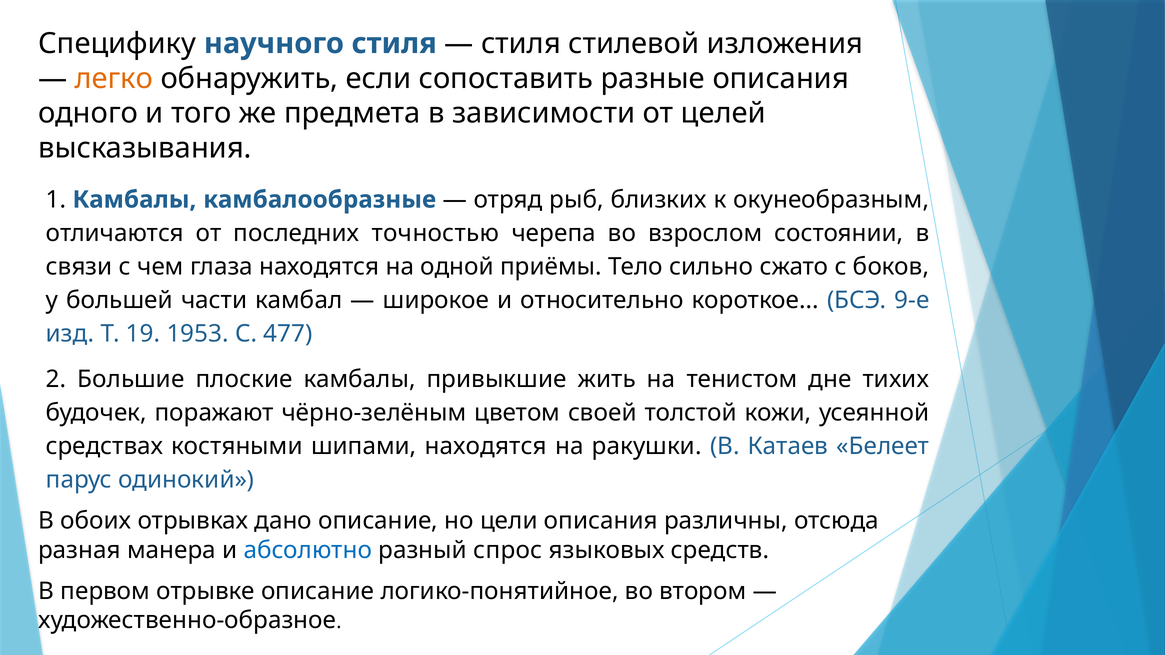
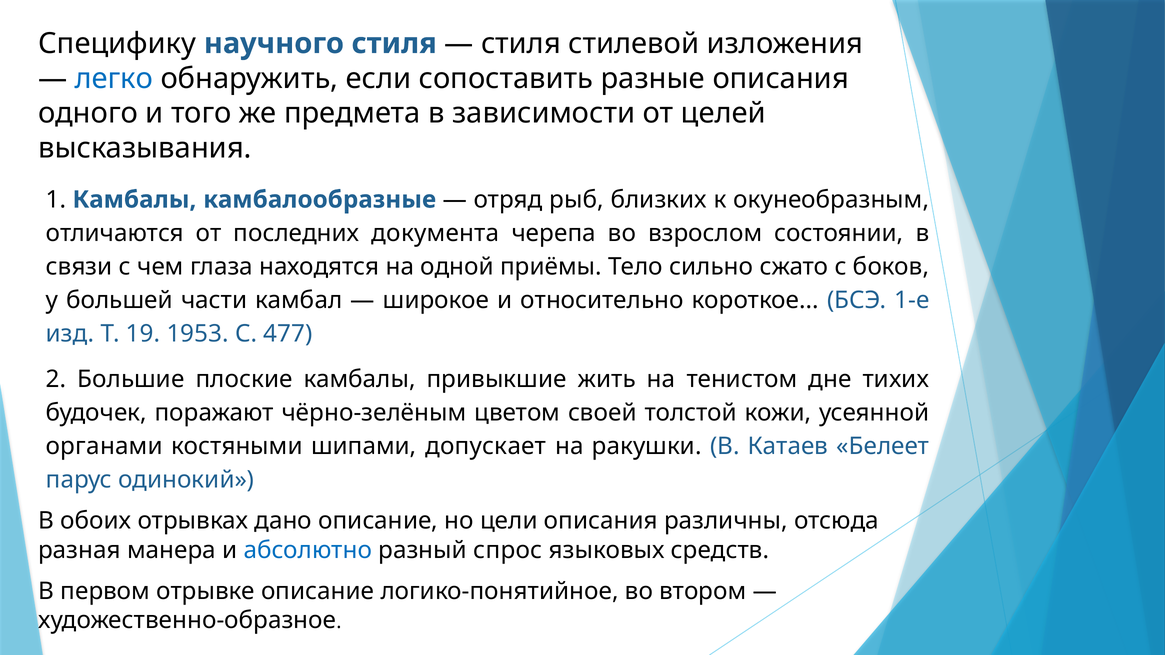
легко colour: orange -> blue (114, 78)
точностью: точностью -> документа (435, 233)
9-е: 9-е -> 1-е (912, 300)
средствах: средствах -> органами (104, 446)
шипами находятся: находятся -> допускает (486, 446)
